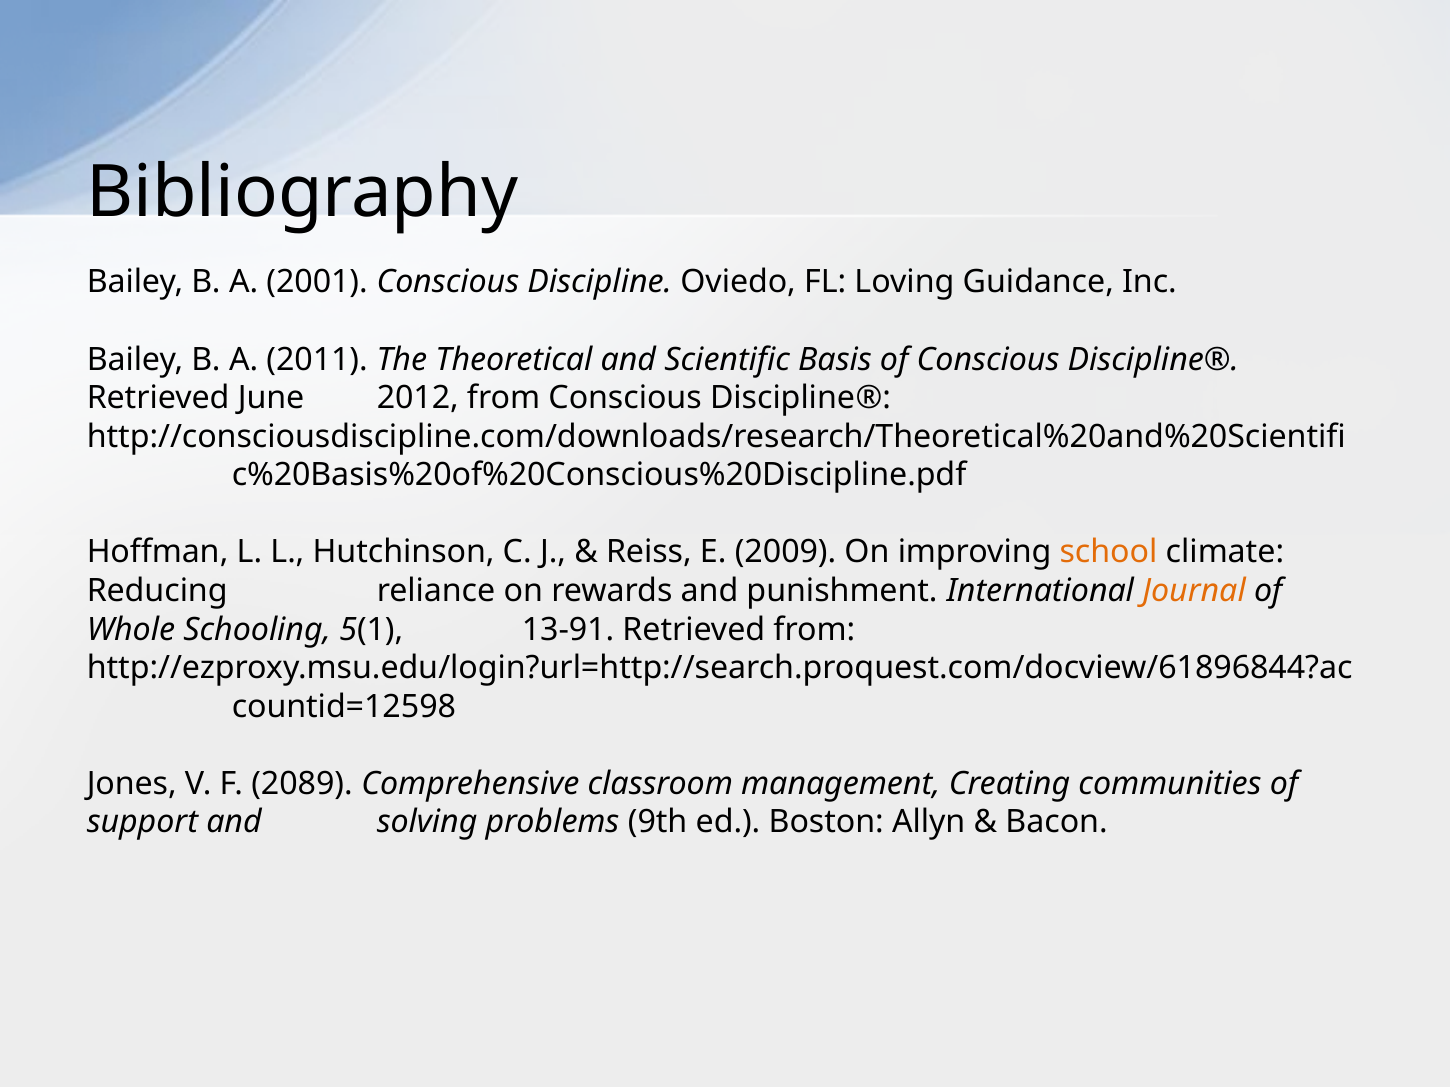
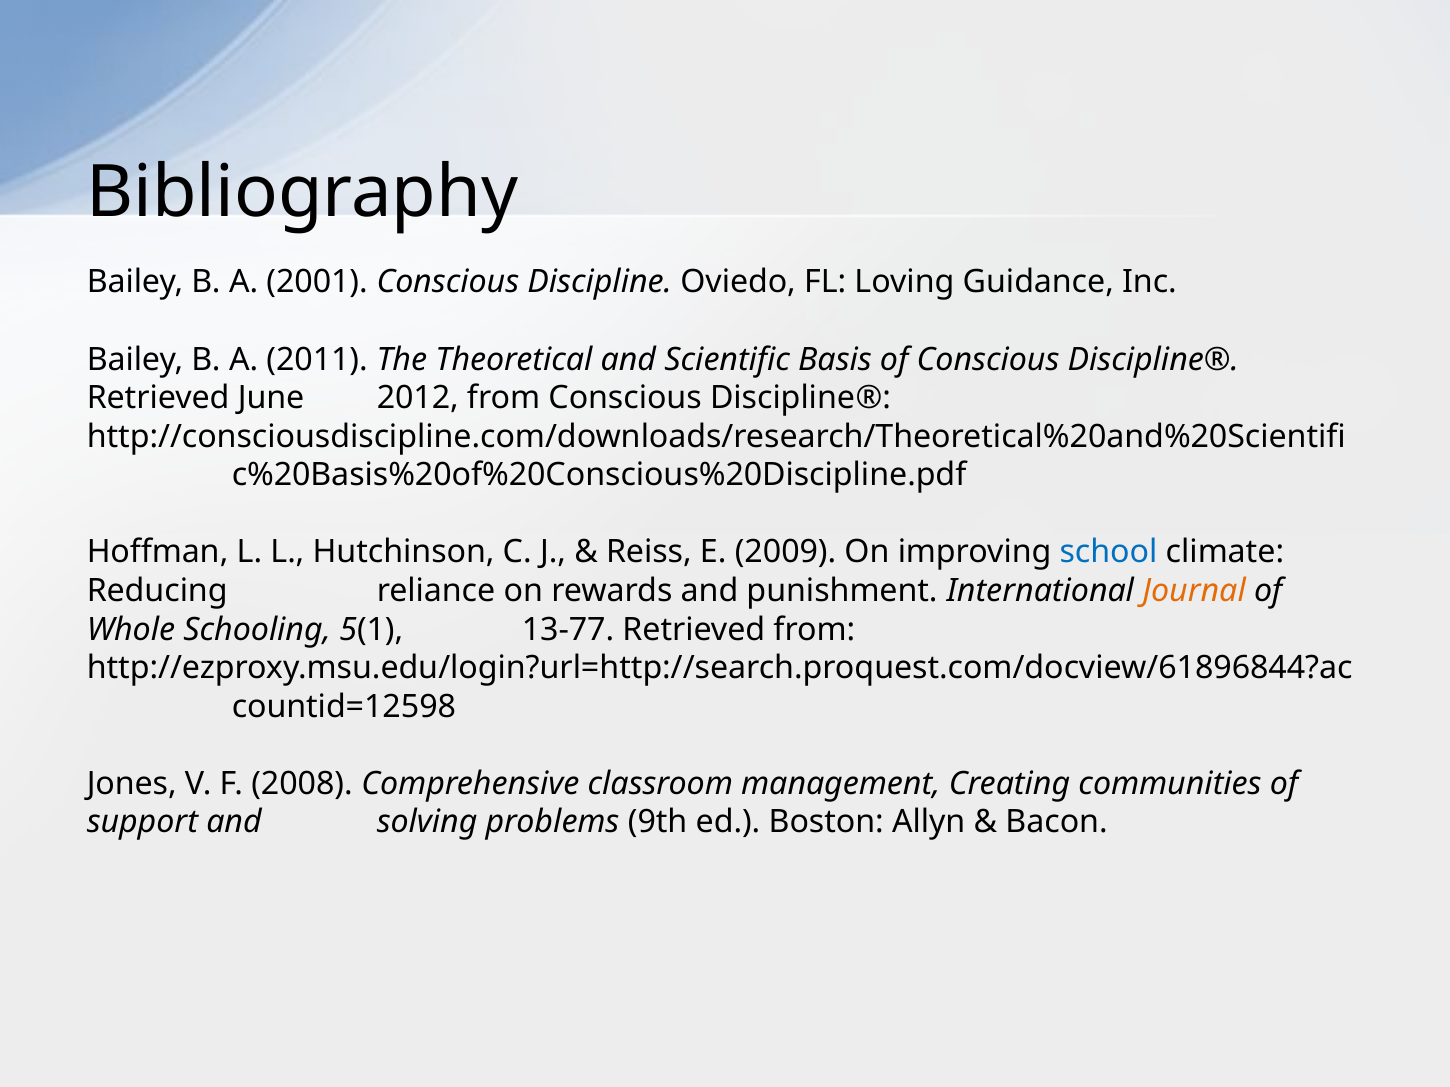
school colour: orange -> blue (1109, 553)
13-91: 13-91 -> 13-77 (568, 630)
2089: 2089 -> 2008 (302, 784)
